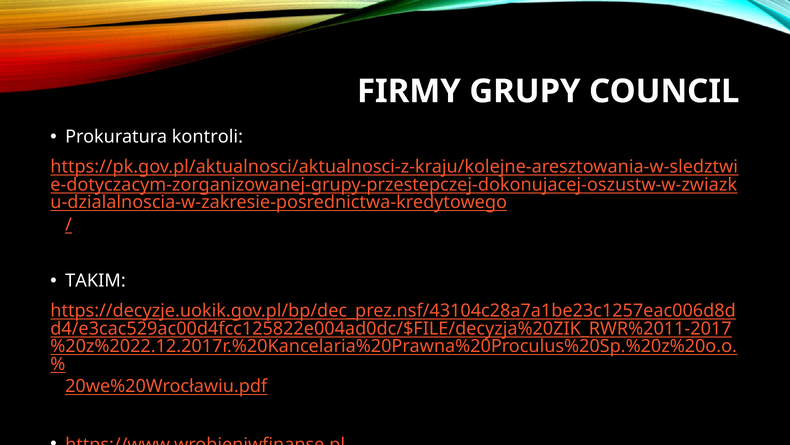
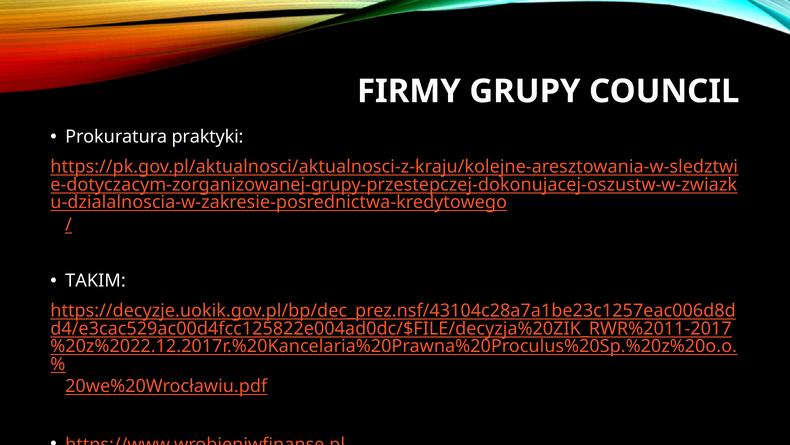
kontroli: kontroli -> praktyki (208, 137)
